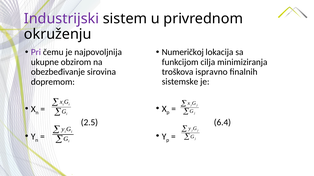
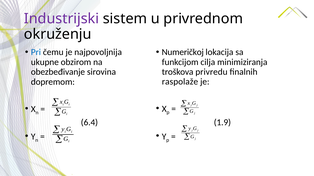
Pri colour: purple -> blue (36, 52)
ispravno: ispravno -> privredu (211, 72)
sistemske: sistemske -> raspolaže (180, 82)
6.4: 6.4 -> 1.9 (222, 123)
2.5: 2.5 -> 6.4 (89, 123)
